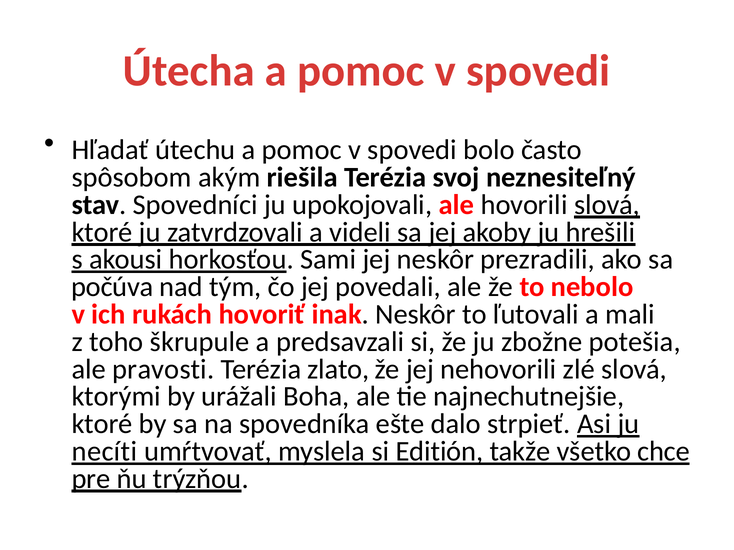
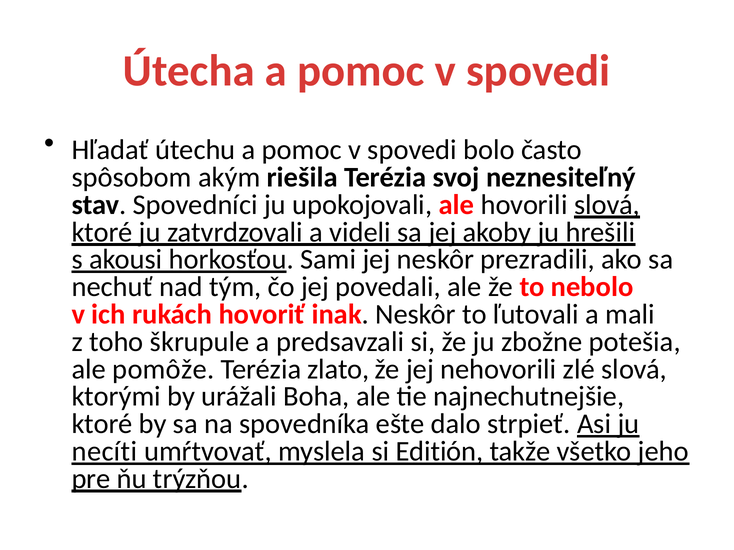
počúva: počúva -> nechuť (112, 287)
pravosti: pravosti -> pomôže (163, 370)
chce: chce -> jeho (663, 452)
